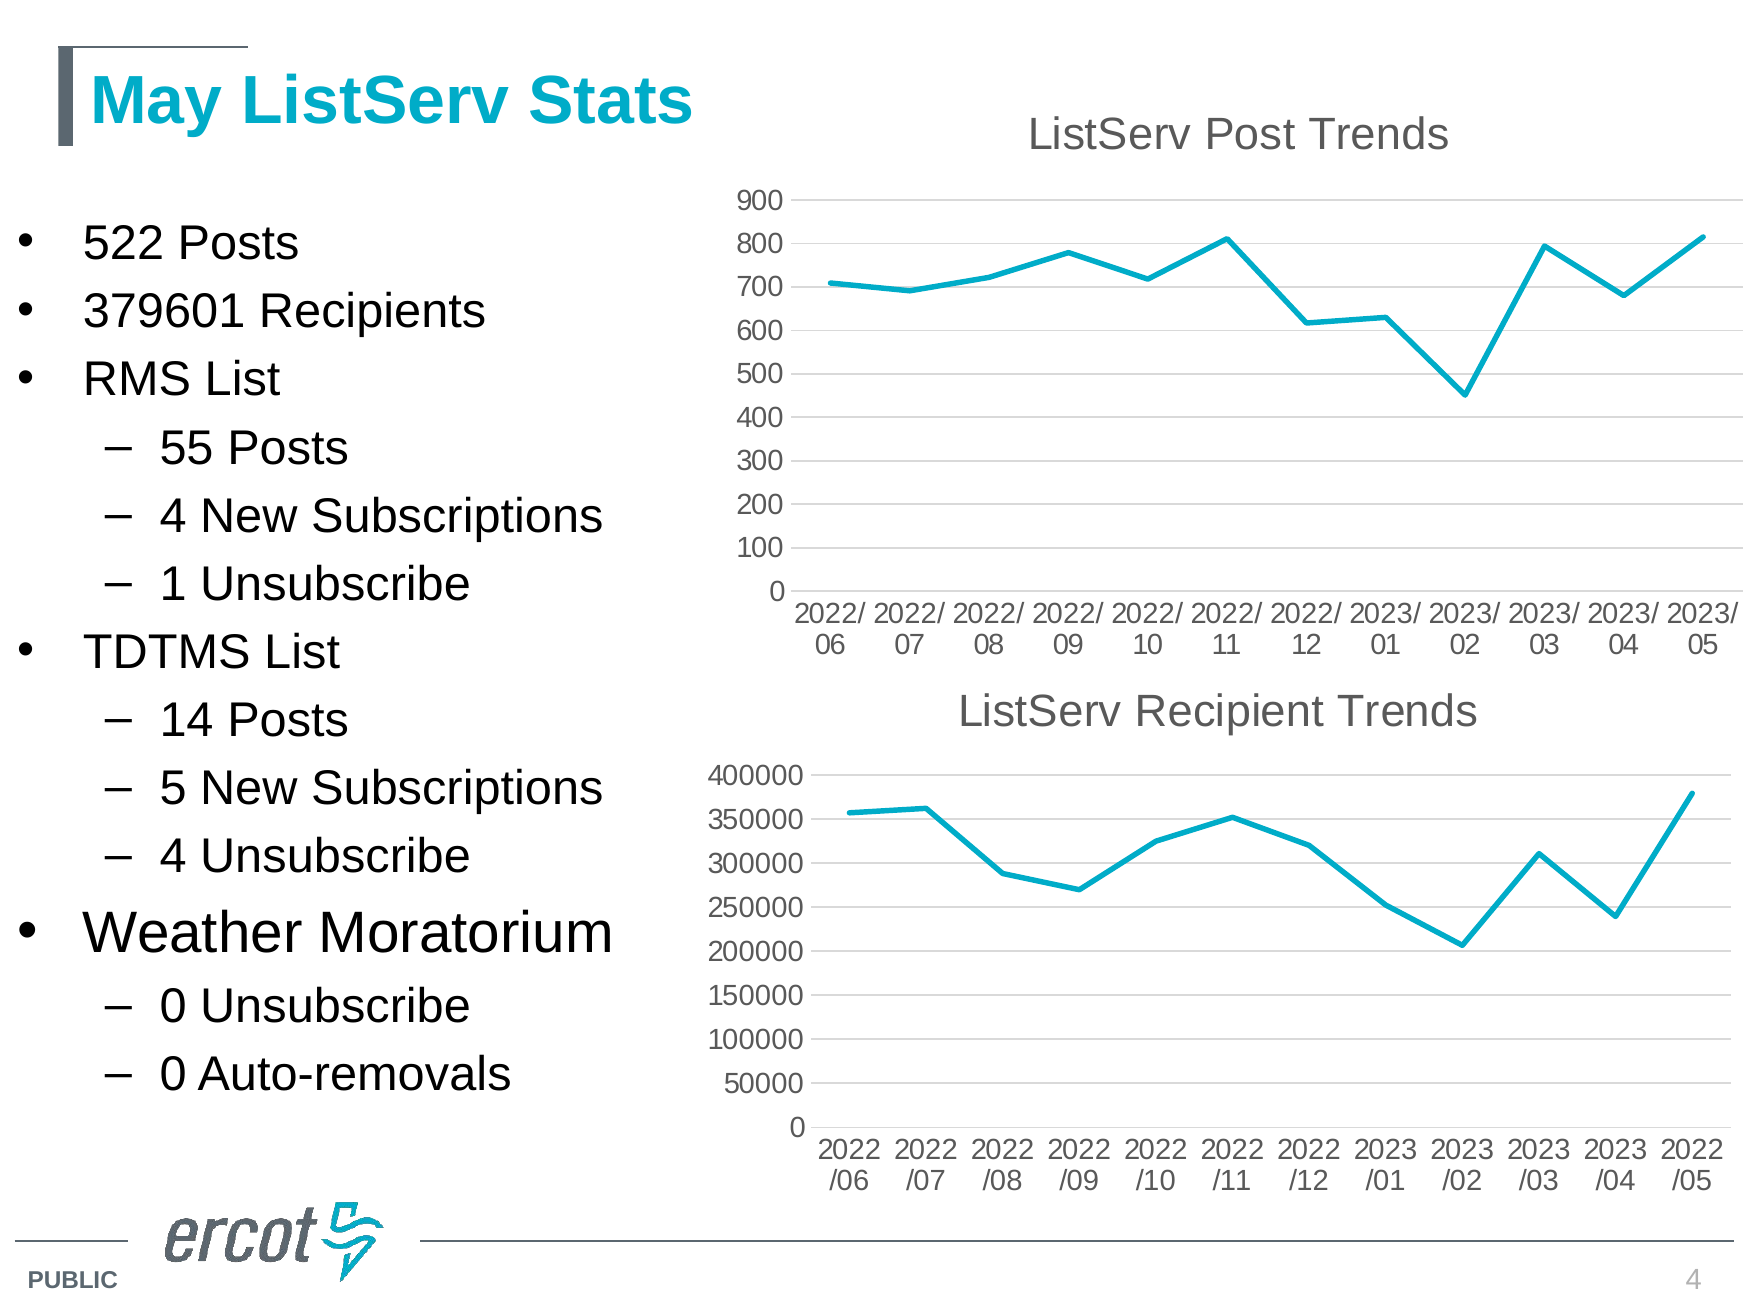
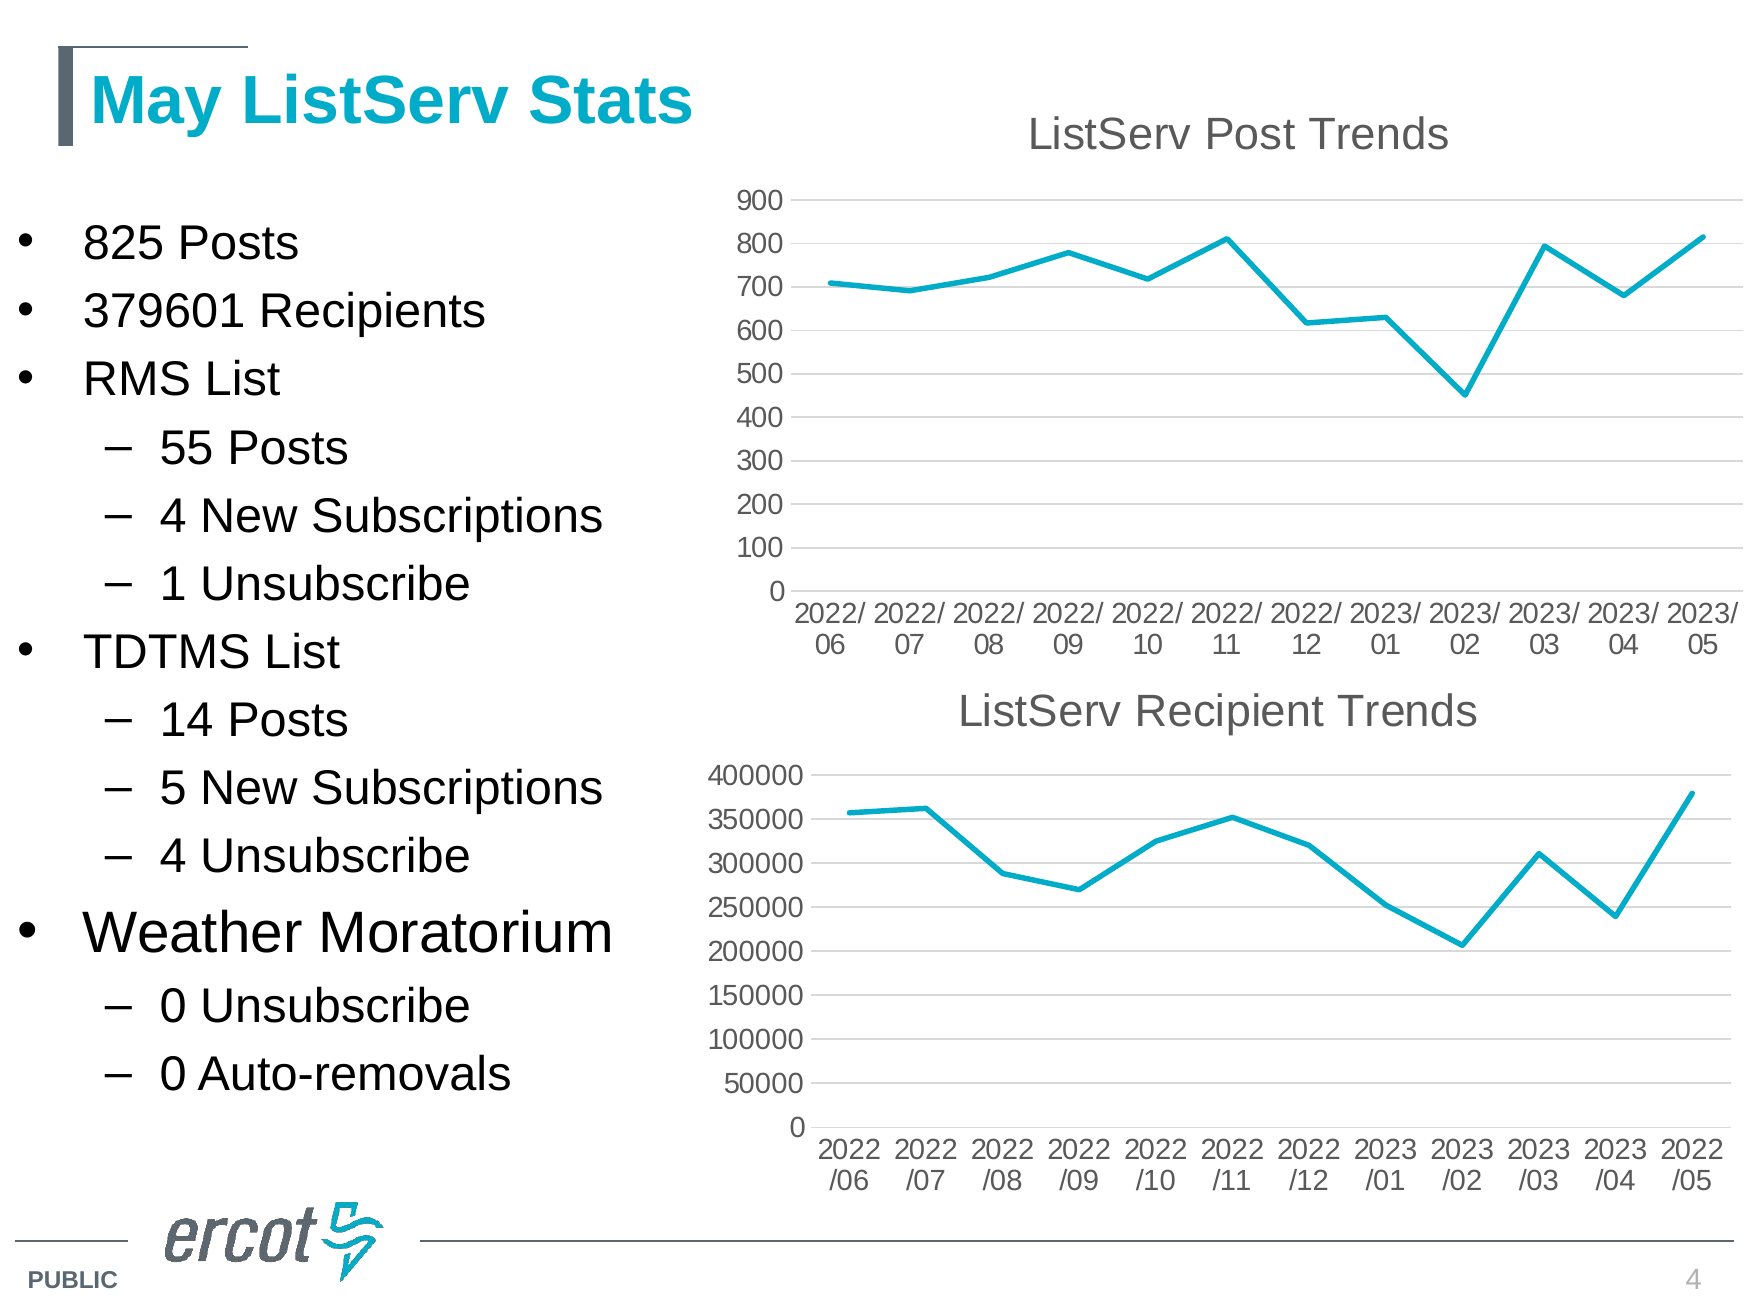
522: 522 -> 825 (124, 244)
